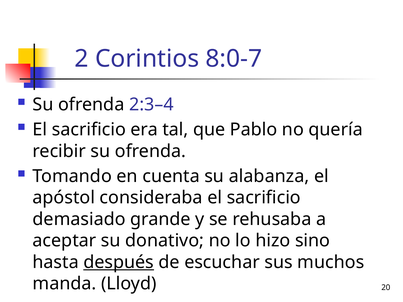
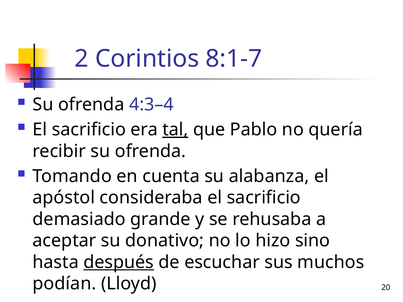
8:0-7: 8:0-7 -> 8:1-7 (234, 59)
2:3–4: 2:3–4 -> 4:3–4 (151, 105)
tal underline: none -> present (175, 130)
manda: manda -> podían (64, 284)
